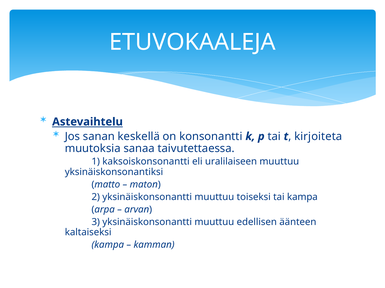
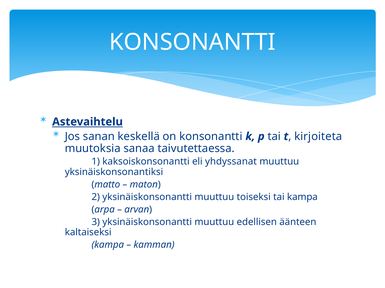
ETUVOKAALEJA: ETUVOKAALEJA -> KONSONANTTI (192, 42)
uralilaiseen: uralilaiseen -> yhdyssanat (231, 162)
